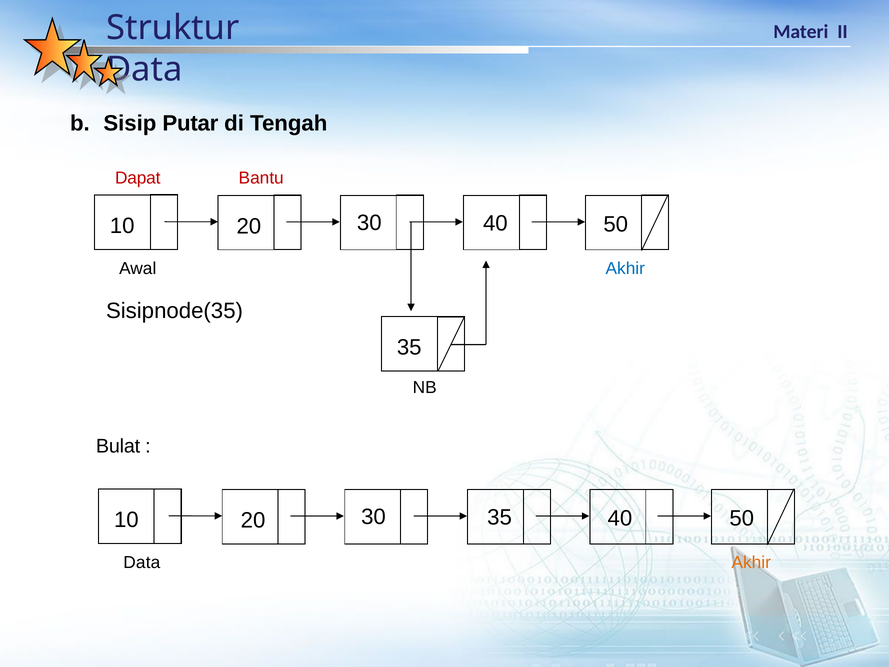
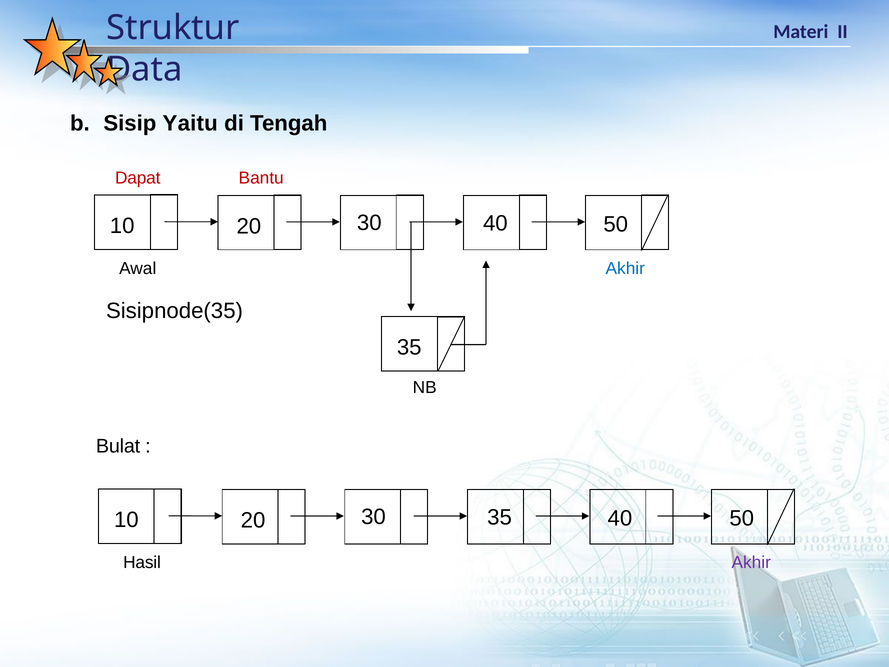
Putar: Putar -> Yaitu (190, 123)
Data: Data -> Hasil (142, 562)
Akhir colour: orange -> purple (751, 562)
